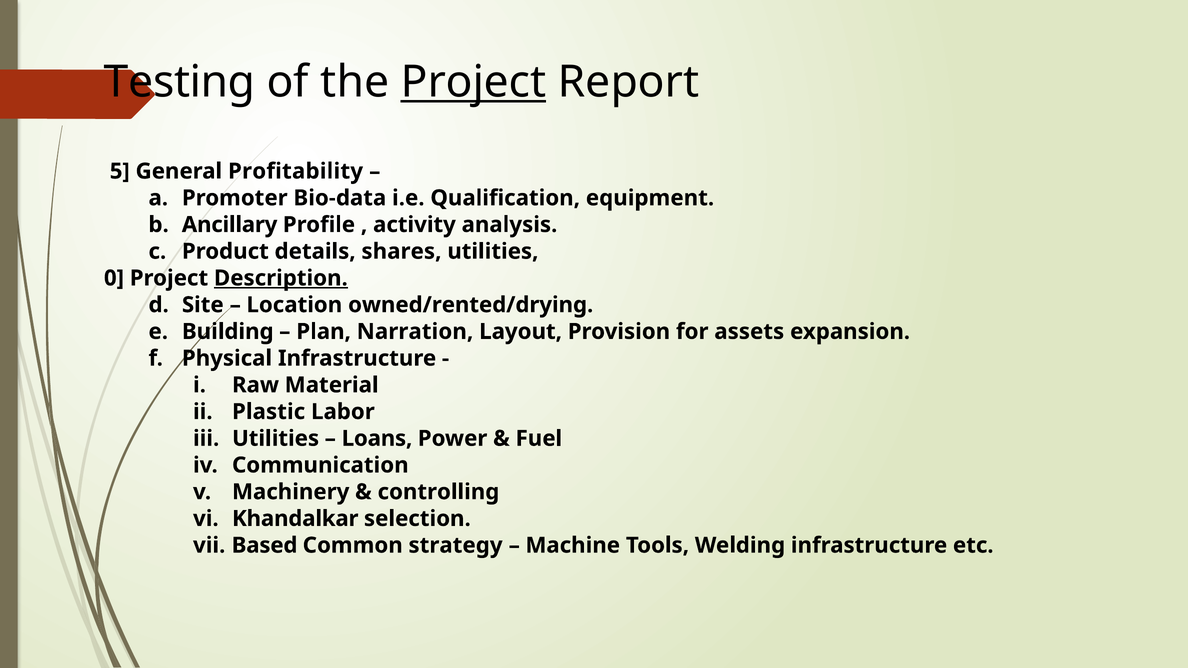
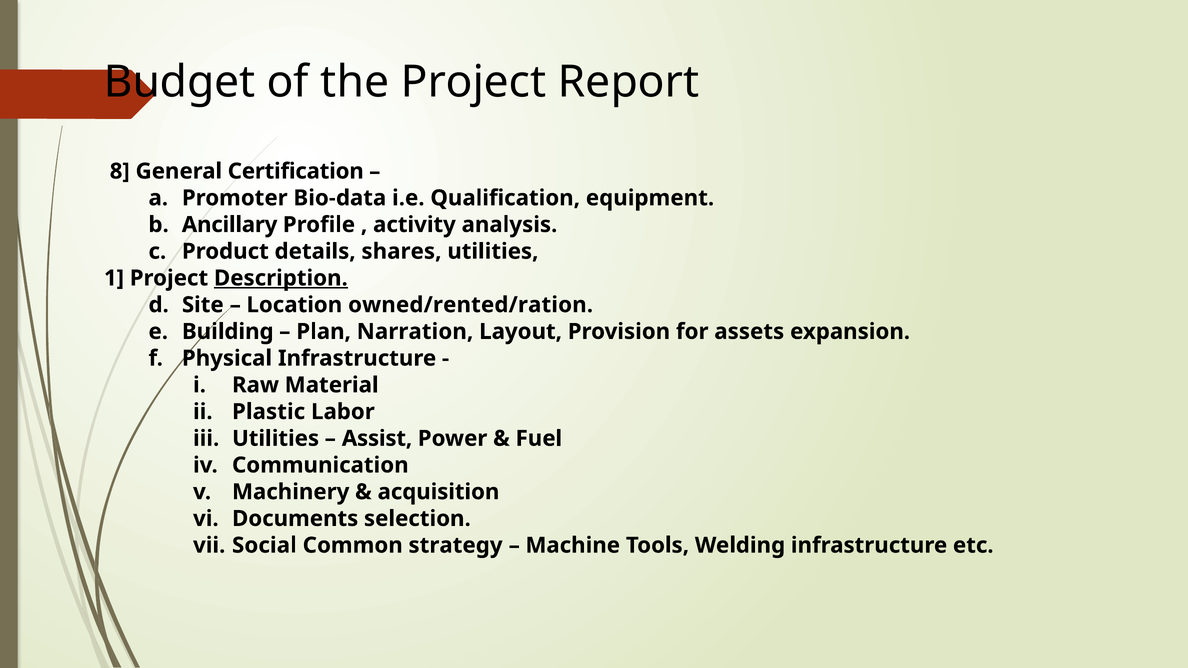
Testing: Testing -> Budget (180, 82)
Project underline: present -> none (473, 82)
5: 5 -> 8 (120, 171)
Profitability: Profitability -> Certification (296, 171)
0: 0 -> 1 (114, 278)
owned/rented/drying: owned/rented/drying -> owned/rented/ration (471, 305)
Loans: Loans -> Assist (377, 439)
controlling: controlling -> acquisition (438, 492)
Khandalkar: Khandalkar -> Documents (295, 519)
Based: Based -> Social (264, 546)
